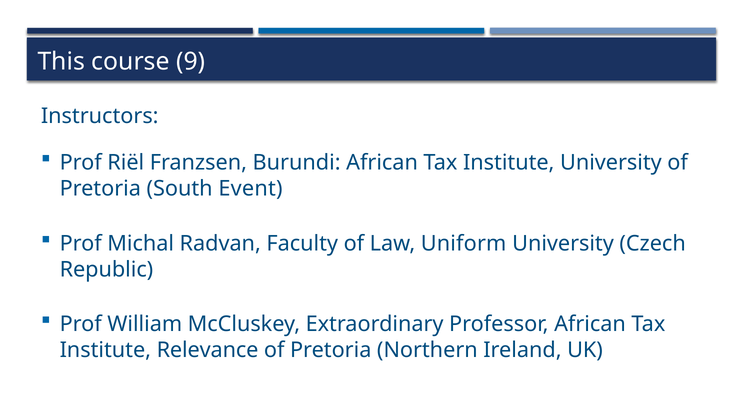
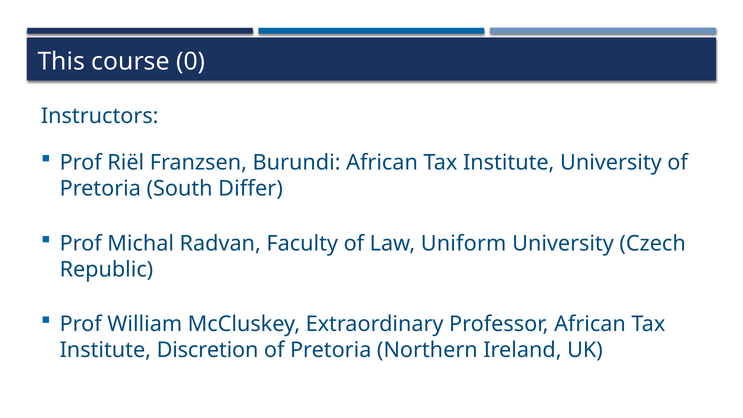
9: 9 -> 0 (191, 61)
Event: Event -> Differ (251, 189)
Relevance: Relevance -> Discretion (208, 350)
